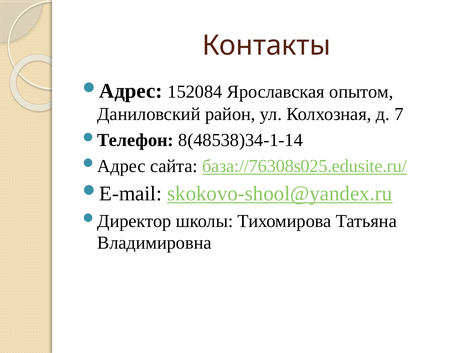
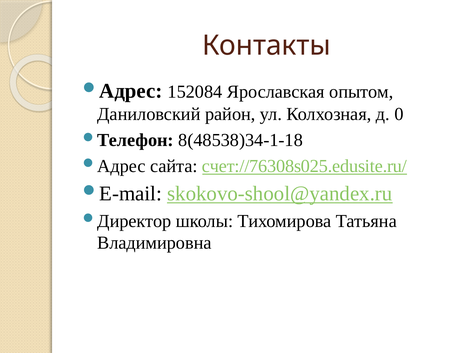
7: 7 -> 0 (399, 114)
8(48538)34-1-14: 8(48538)34-1-14 -> 8(48538)34-1-18 (241, 140)
база://76308s025.edusite.ru/: база://76308s025.edusite.ru/ -> счет://76308s025.edusite.ru/ (304, 166)
